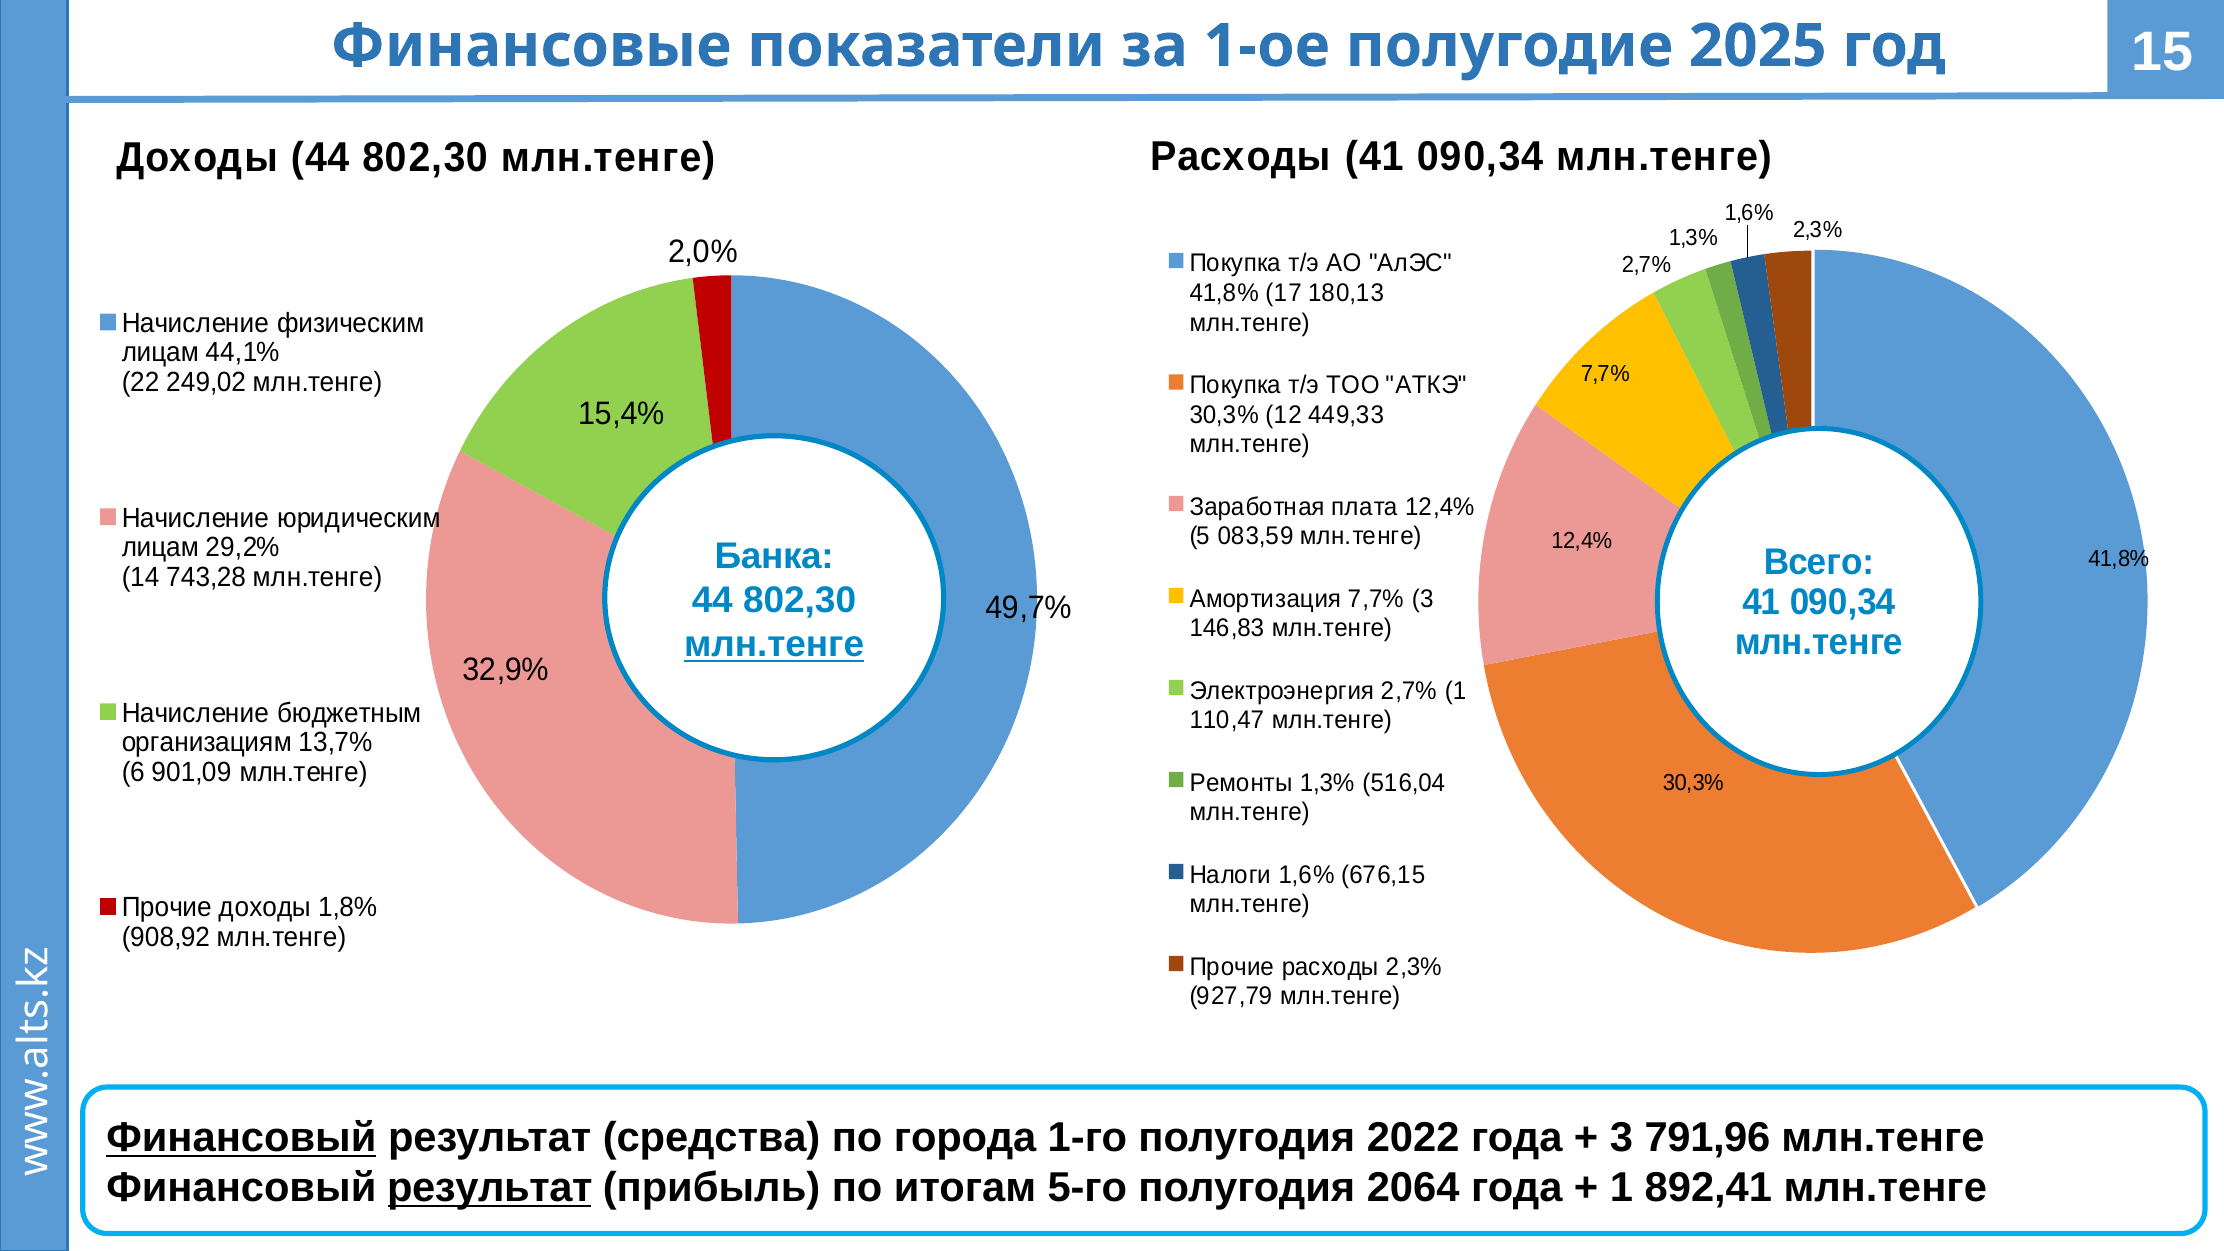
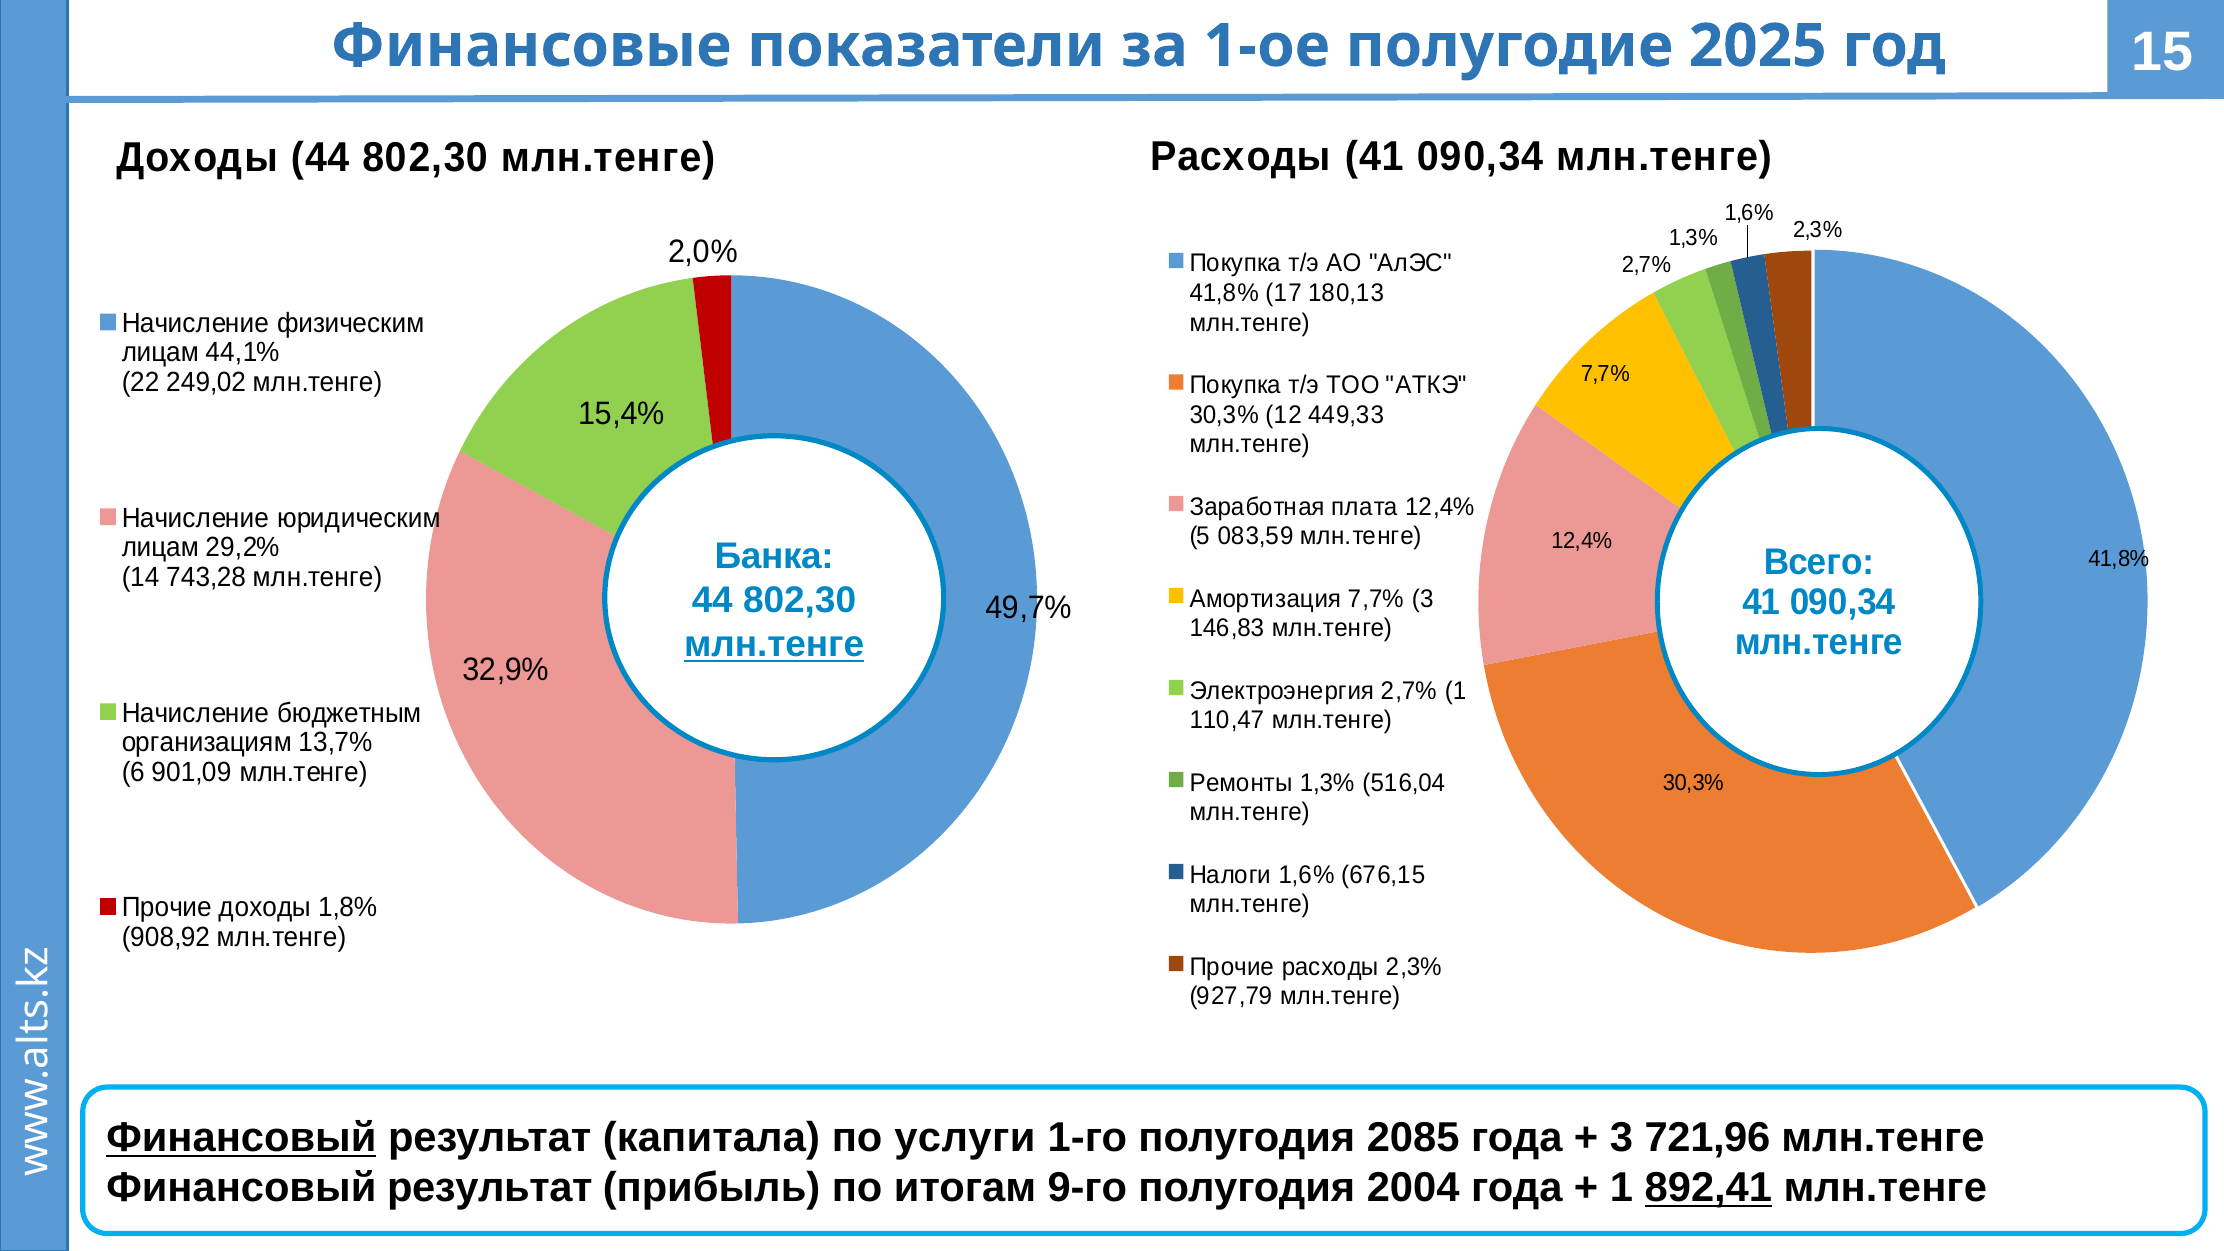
средства: средства -> капитала (711, 1138)
города: города -> услуги (965, 1138)
2022: 2022 -> 2085 (1413, 1138)
791,96: 791,96 -> 721,96 (1707, 1138)
результат underline: present -> none (490, 1188)
5-го: 5-го -> 9-го (1087, 1188)
2064: 2064 -> 2004 (1413, 1188)
892,41 underline: none -> present (1708, 1188)
